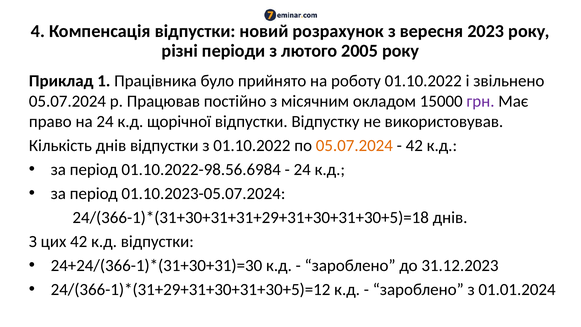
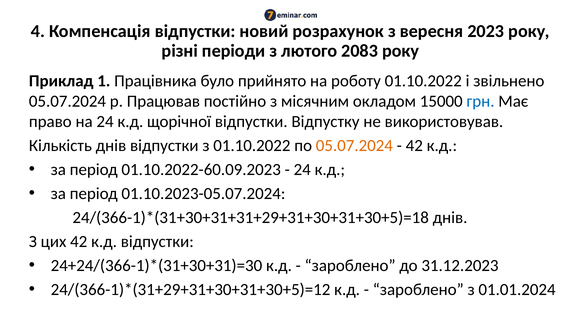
2005: 2005 -> 2083 (360, 51)
грн colour: purple -> blue (481, 101)
01.10.2022-98.56.6984: 01.10.2022-98.56.6984 -> 01.10.2022-60.09.2023 (201, 170)
